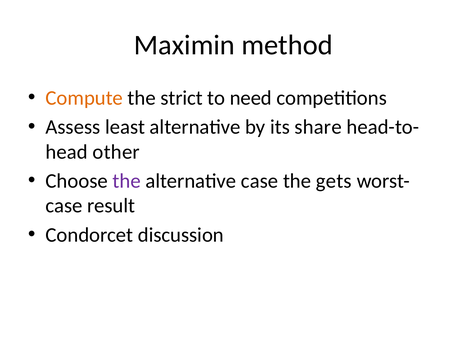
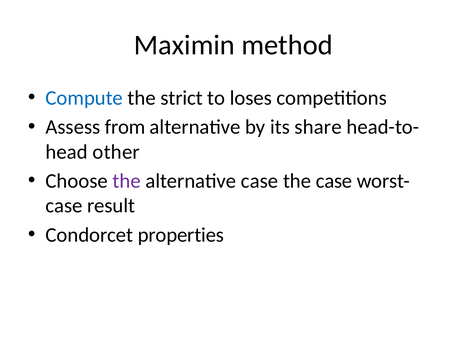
Compute colour: orange -> blue (84, 98)
need: need -> loses (251, 98)
least: least -> from (125, 127)
the gets: gets -> case (334, 181)
discussion: discussion -> properties (181, 235)
